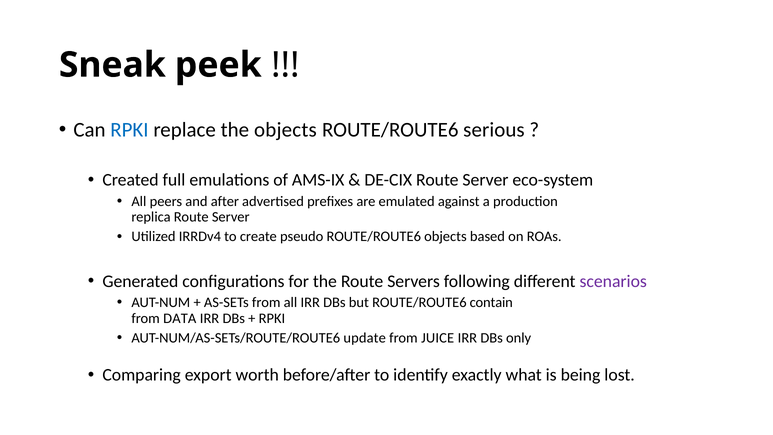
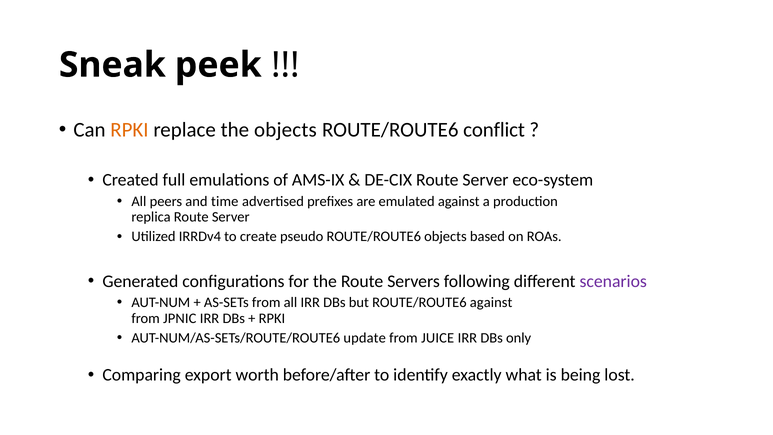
RPKI colour: blue -> orange (129, 130)
serious: serious -> conflict (494, 130)
after: after -> time (225, 201)
ROUTE/ROUTE6 contain: contain -> against (491, 303)
DATA: DATA -> JPNIC (180, 318)
